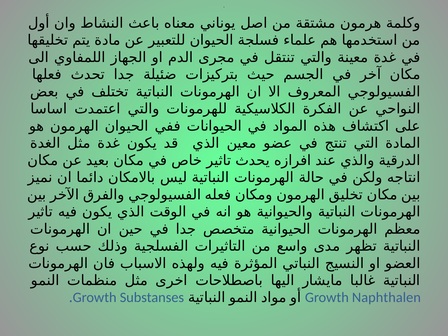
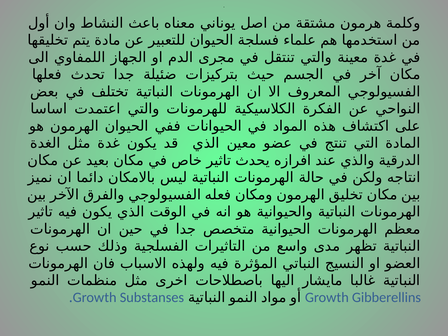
Naphthalen: Naphthalen -> Gibberellins (386, 298)
